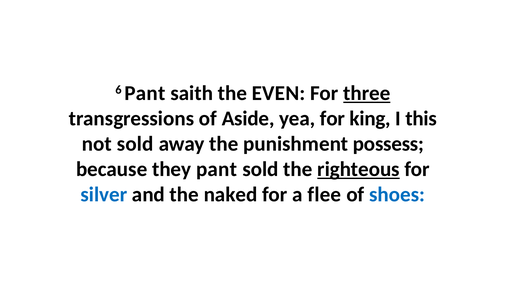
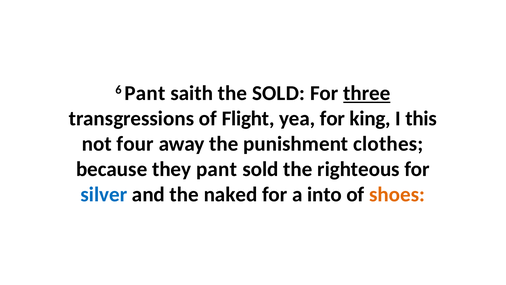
the EVEN: EVEN -> SOLD (279, 93)
Aside: Aside -> Flight (248, 118)
not sold: sold -> four (135, 144)
possess: possess -> clothes (388, 144)
righteous underline: present -> none (358, 169)
flee: flee -> into (325, 194)
shoes colour: blue -> orange (397, 194)
